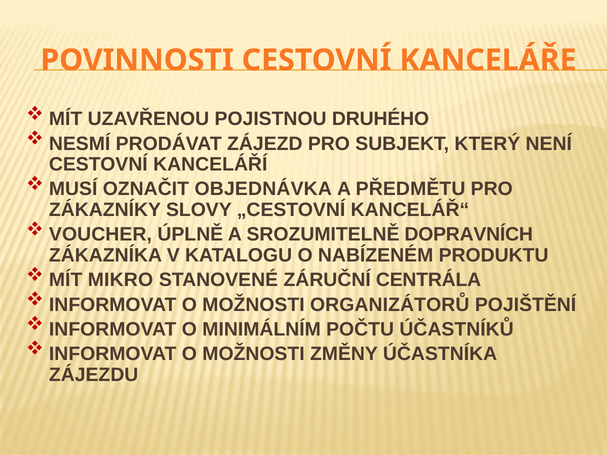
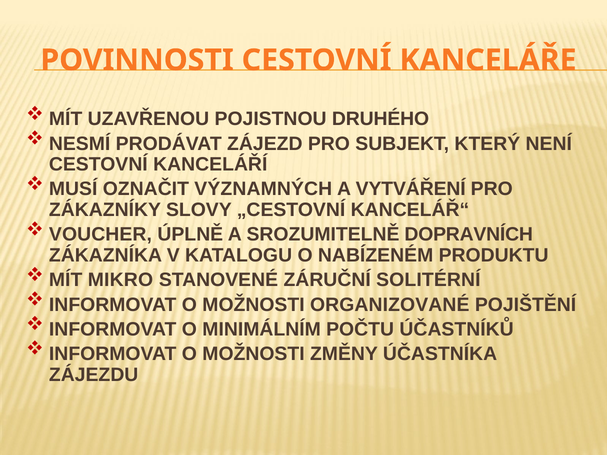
OBJEDNÁVKA: OBJEDNÁVKA -> VÝZNAMNÝCH (263, 189)
PŘEDMĚTU: PŘEDMĚTU -> VYTVÁŘENÍ (411, 189)
CENTRÁLA: CENTRÁLA -> SOLITÉRNÍ (428, 280)
ORGANIZÁTORŮ: ORGANIZÁTORŮ -> ORGANIZOVANÉ (390, 305)
